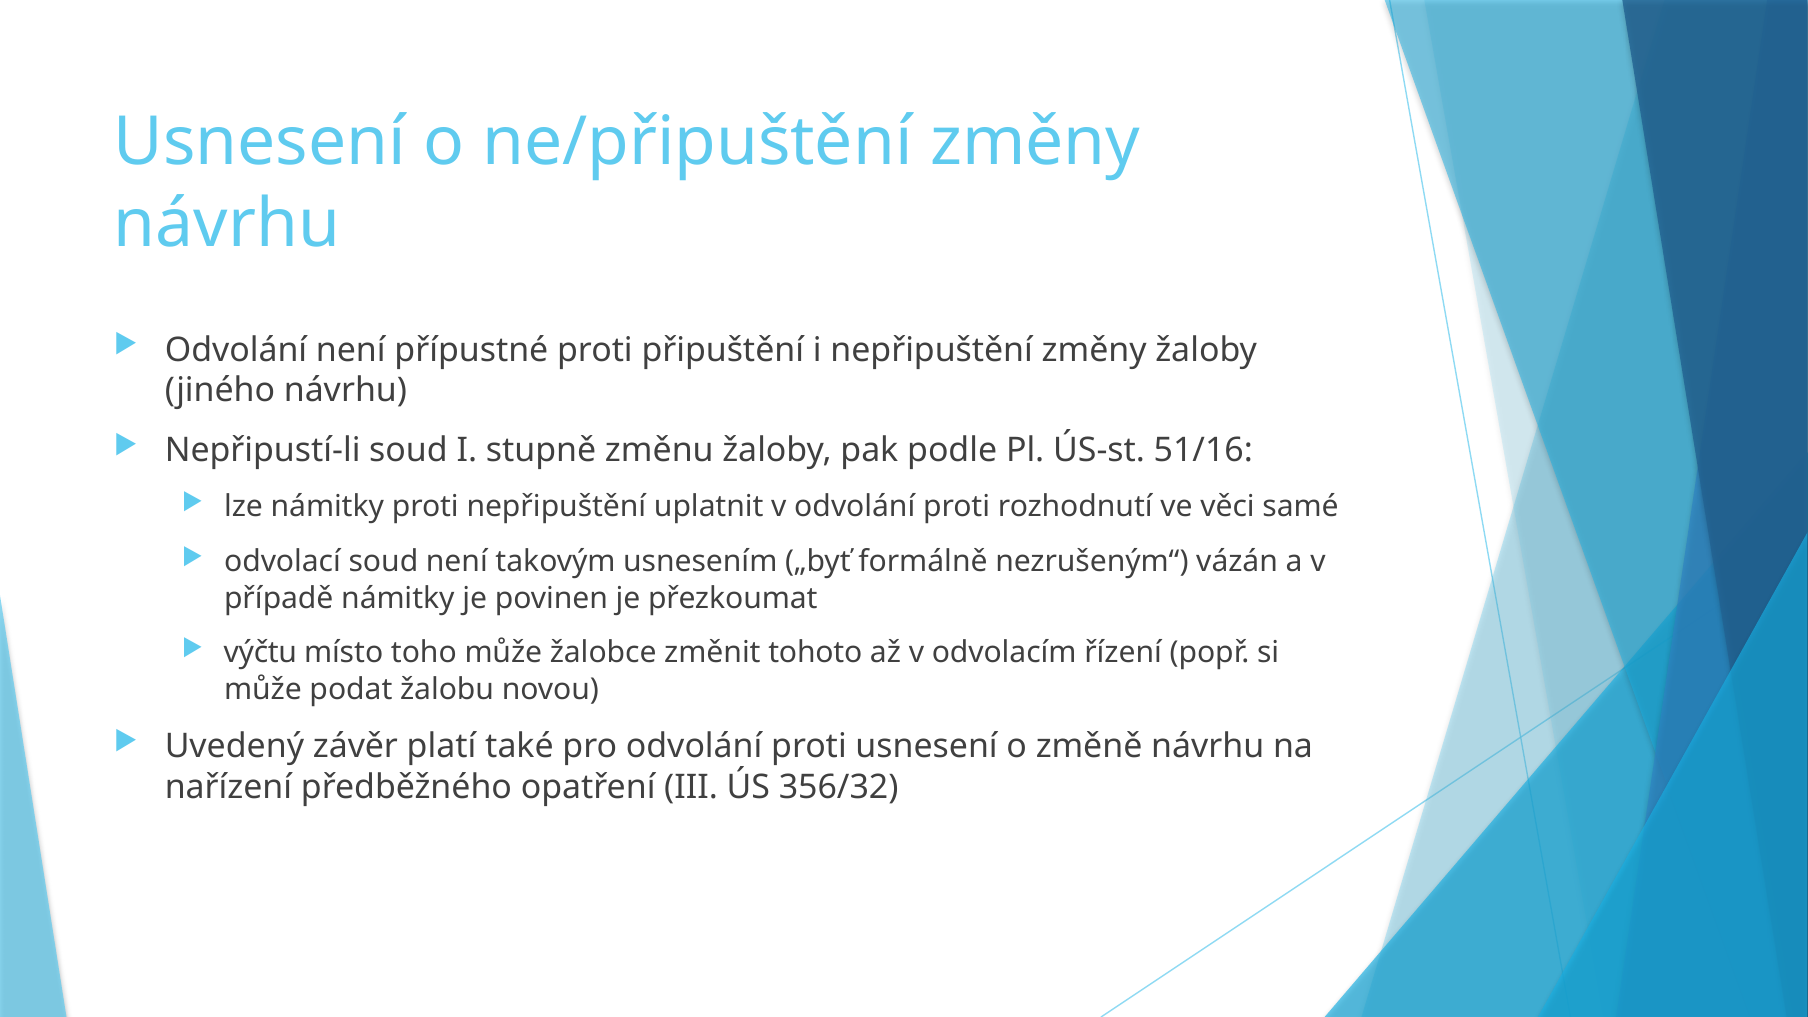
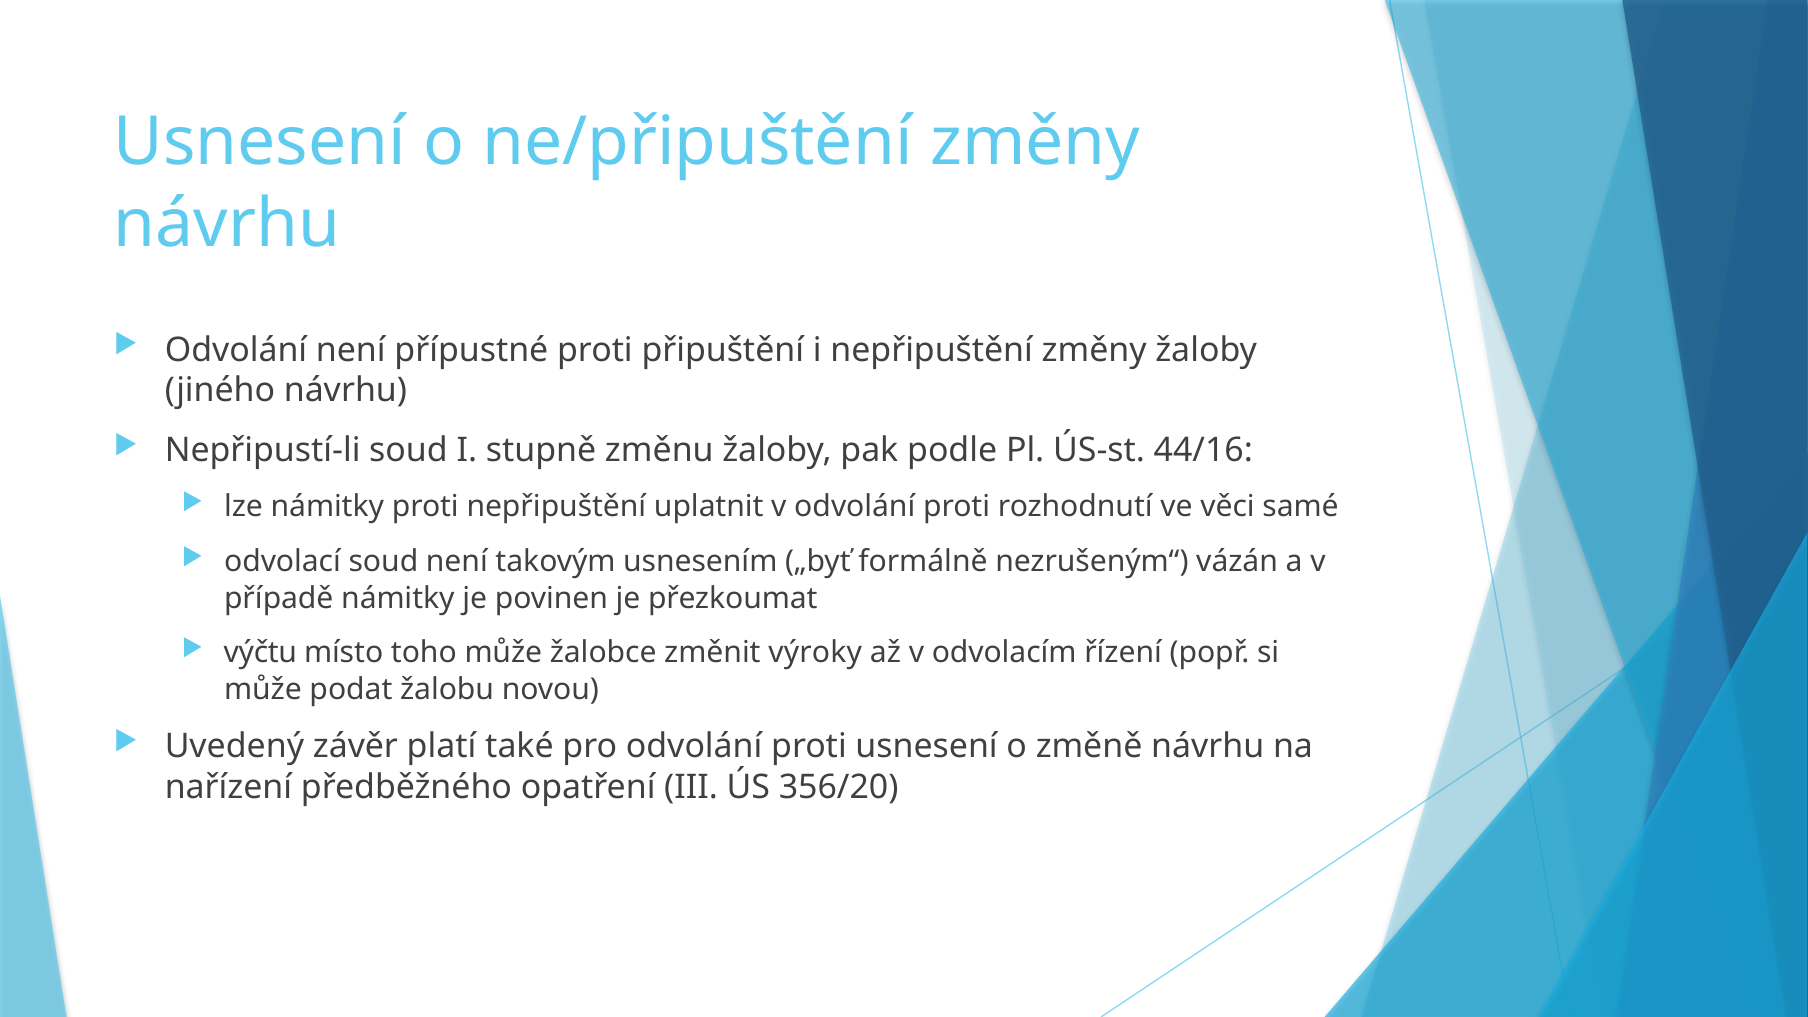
51/16: 51/16 -> 44/16 (1203, 450)
tohoto: tohoto -> výroky (815, 653)
356/32: 356/32 -> 356/20 (839, 787)
